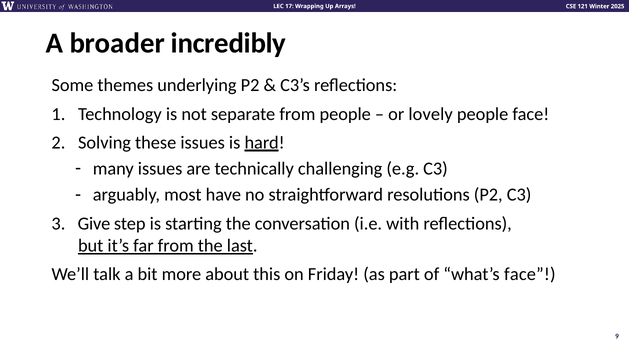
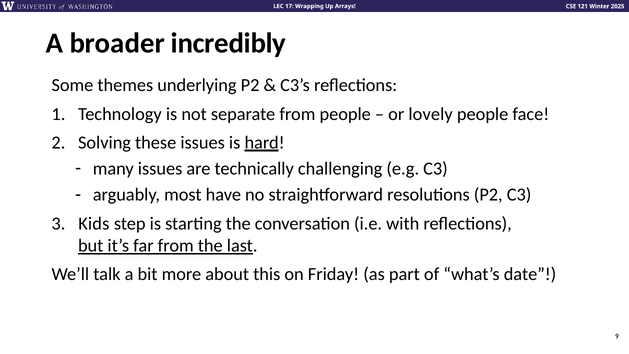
Give: Give -> Kids (94, 224)
what’s face: face -> date (530, 274)
